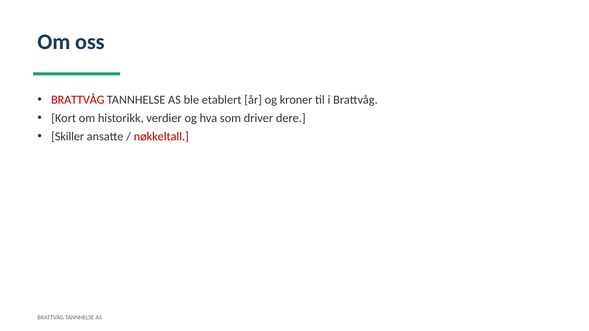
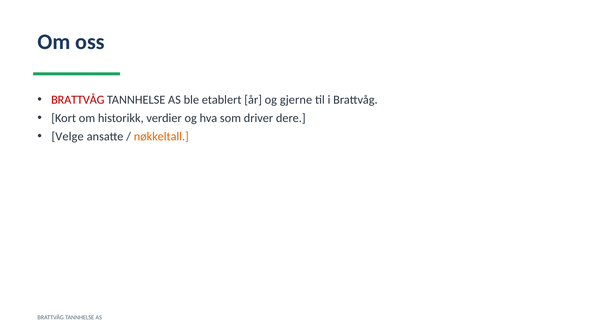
kroner: kroner -> gjerne (296, 100)
Skiller: Skiller -> Velge (68, 137)
nøkkeltall colour: red -> orange (161, 137)
